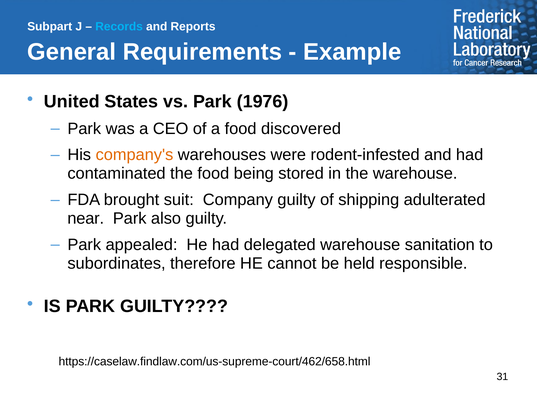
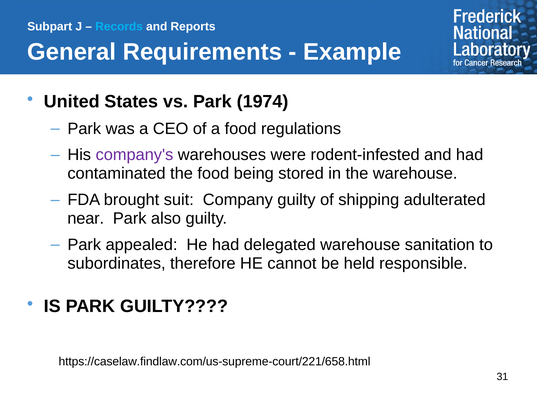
1976: 1976 -> 1974 (263, 102)
discovered: discovered -> regulations (301, 129)
company's colour: orange -> purple (134, 155)
https://caselaw.findlaw.com/us-supreme-court/462/658.html: https://caselaw.findlaw.com/us-supreme-court/462/658.html -> https://caselaw.findlaw.com/us-supreme-court/221/658.html (215, 361)
